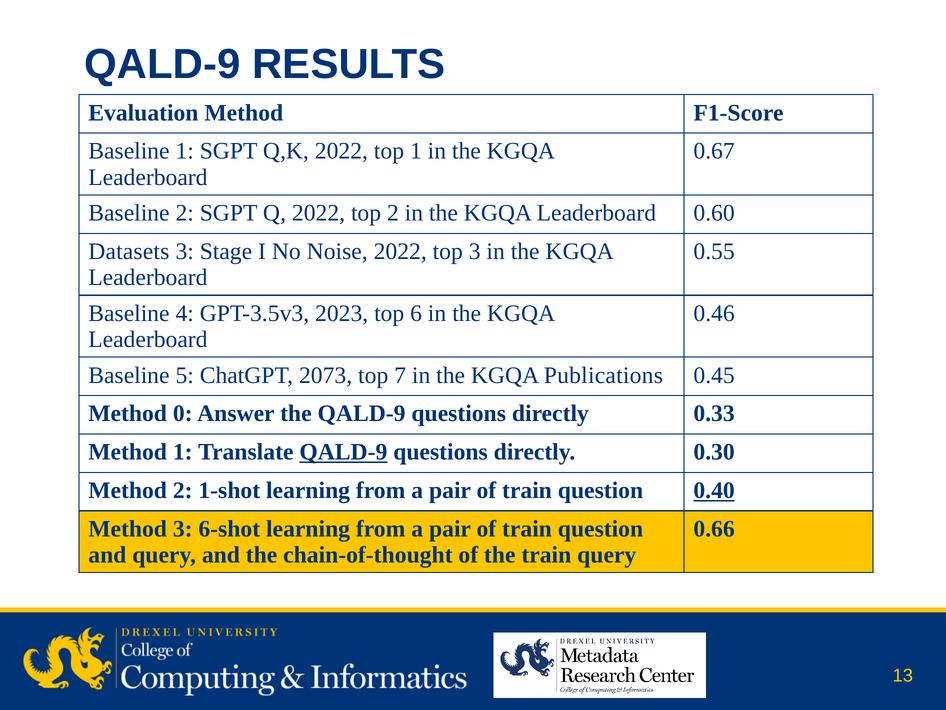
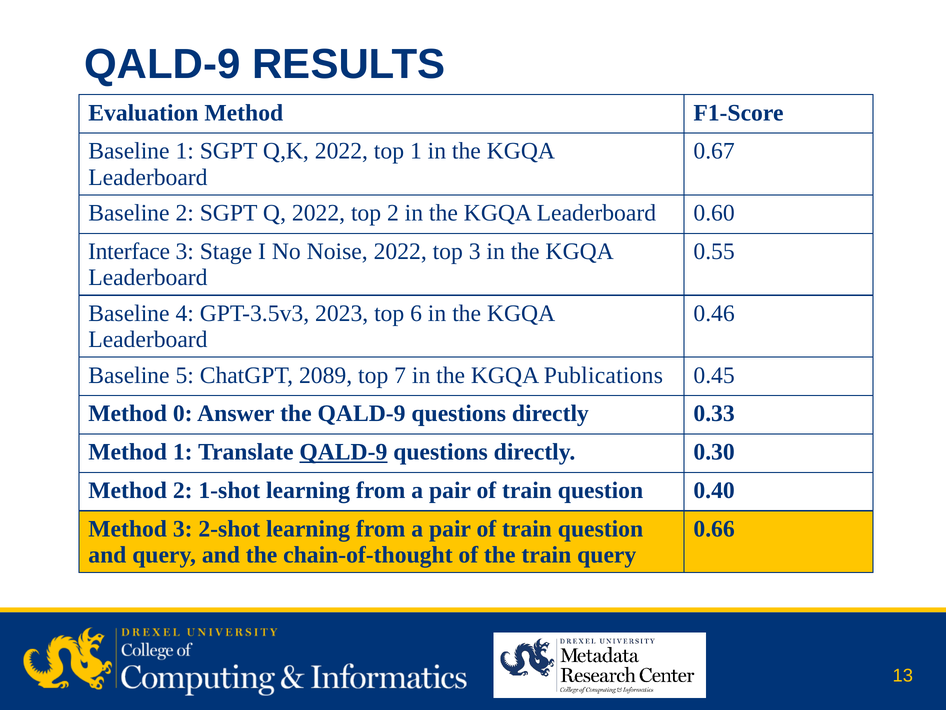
Datasets: Datasets -> Interface (129, 251)
2073: 2073 -> 2089 (326, 375)
0.40 underline: present -> none (714, 490)
6-shot: 6-shot -> 2-shot (229, 528)
